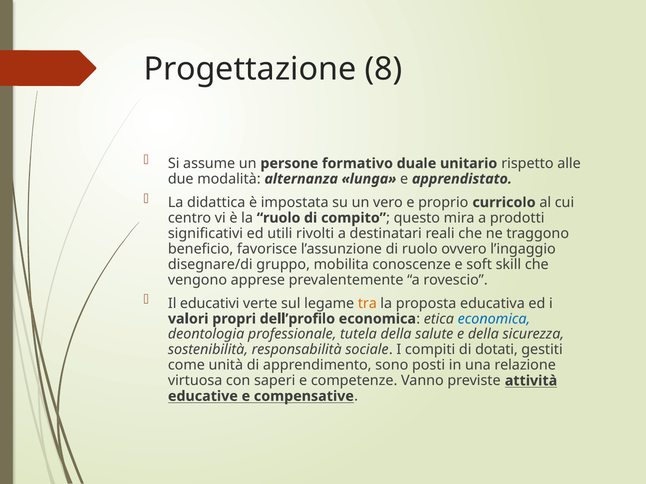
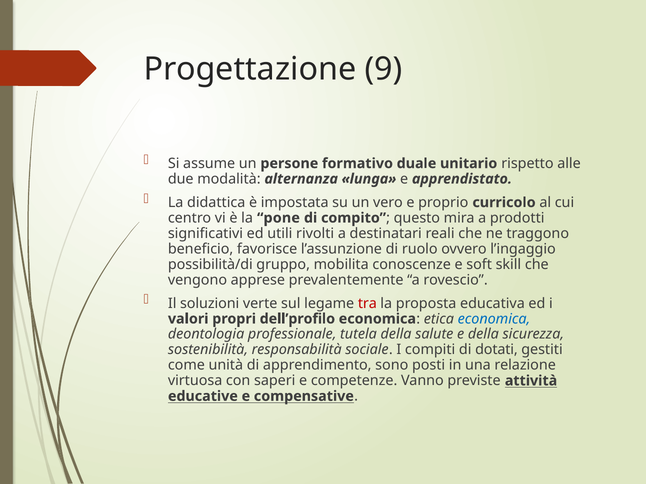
8: 8 -> 9 (384, 69)
la ruolo: ruolo -> pone (278, 218)
disegnare/di: disegnare/di -> possibilità/di (210, 265)
educativi: educativi -> soluzioni (210, 304)
tra colour: orange -> red (367, 304)
